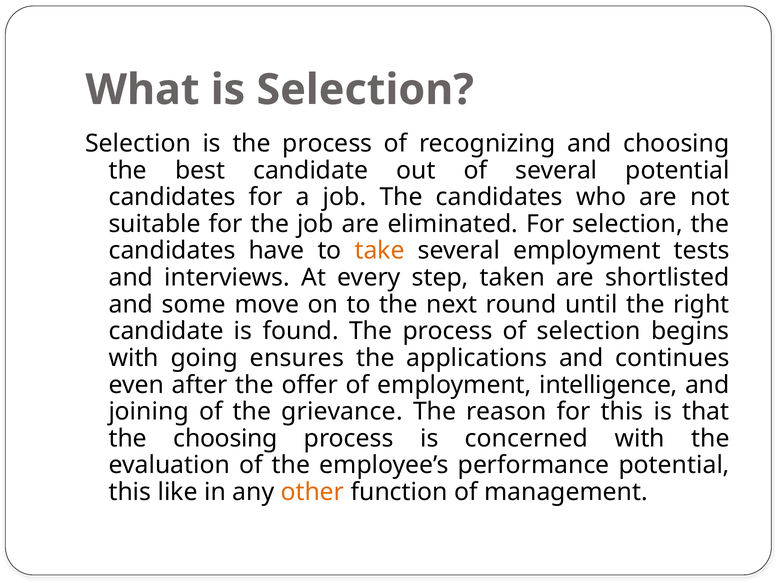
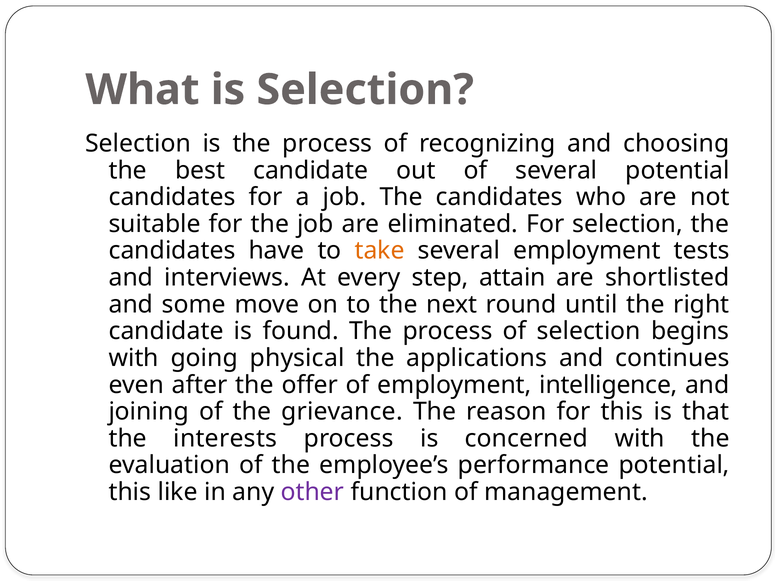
taken: taken -> attain (512, 277)
ensures: ensures -> physical (297, 358)
the choosing: choosing -> interests (225, 438)
other colour: orange -> purple (312, 492)
